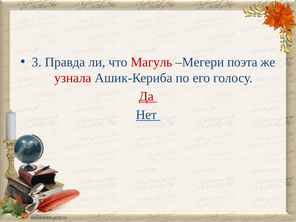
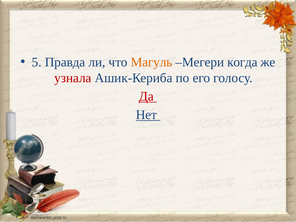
3: 3 -> 5 (37, 62)
Магуль colour: red -> orange (151, 62)
поэта: поэта -> когда (242, 62)
